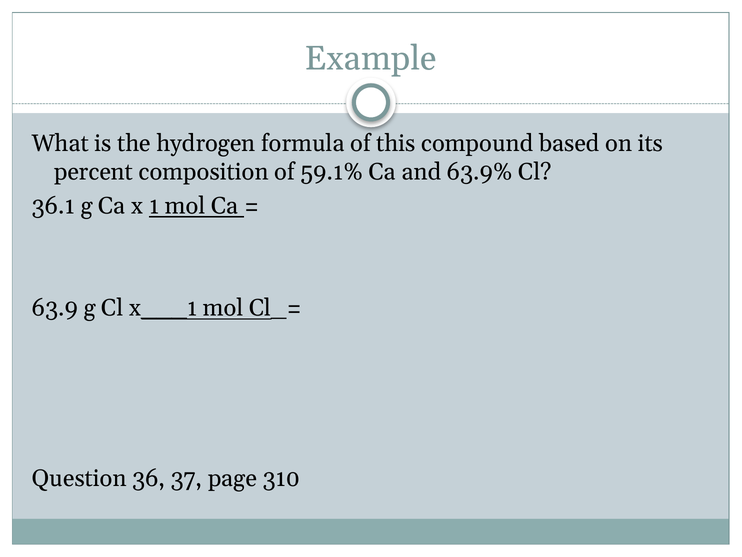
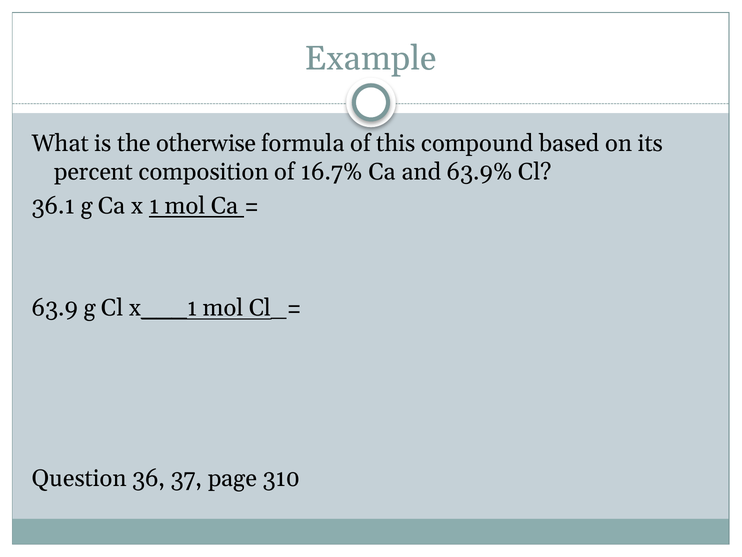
hydrogen: hydrogen -> otherwise (206, 143)
59.1%: 59.1% -> 16.7% (332, 172)
